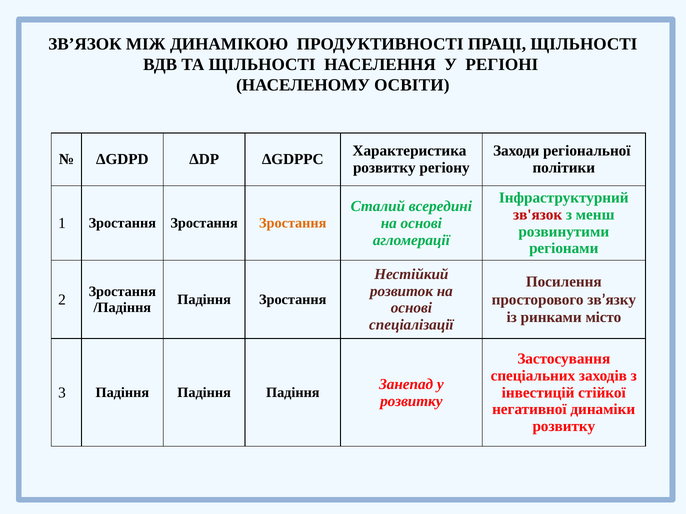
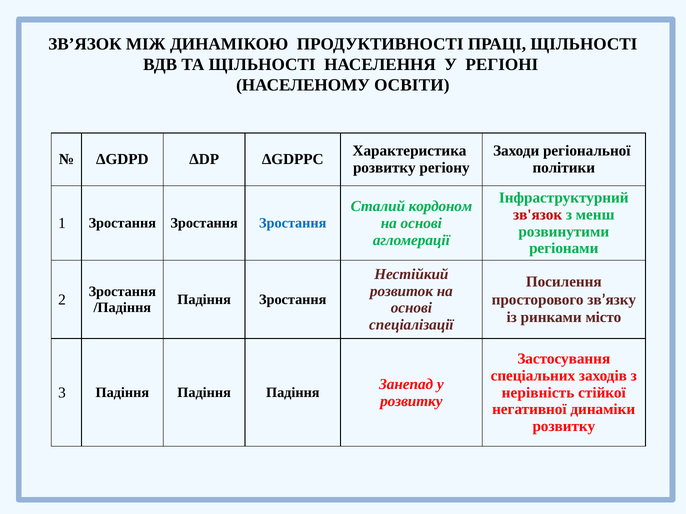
всередині: всередині -> кордоном (440, 206)
Зростання colour: orange -> blue (293, 223)
інвестицій: інвестицій -> нерівність (538, 393)
